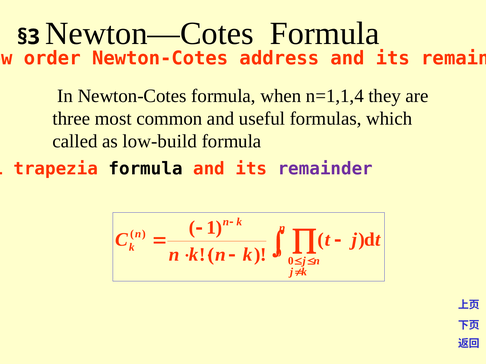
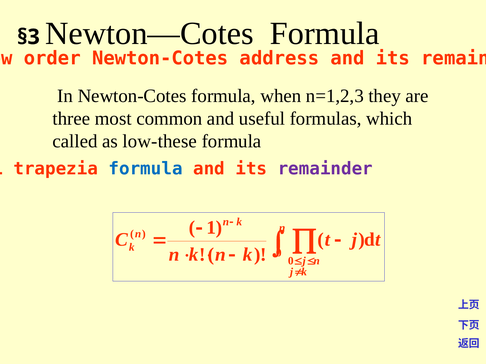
n=1,1,4: n=1,1,4 -> n=1,2,3 (335, 96)
low-build: low-build -> low-these (160, 141)
formula colour: black -> blue (146, 169)
